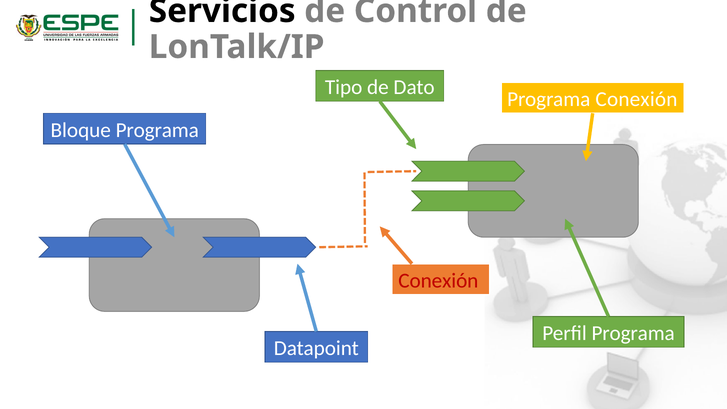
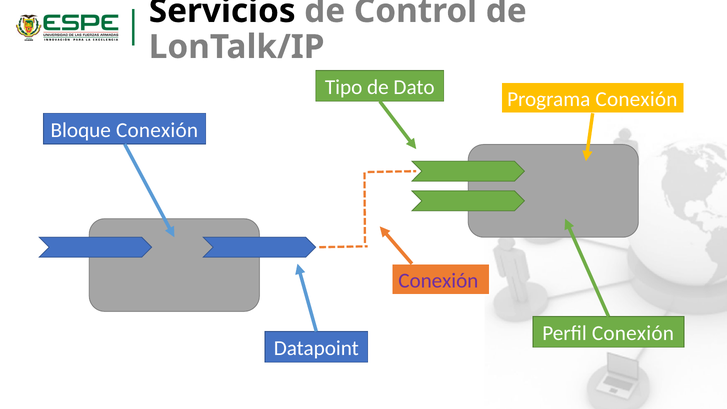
Bloque Programa: Programa -> Conexión (157, 130)
Conexión colour: red -> purple (438, 281)
Perfil Programa: Programa -> Conexión (633, 333)
